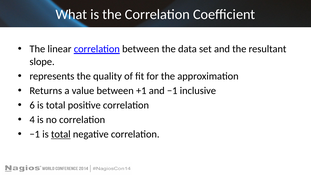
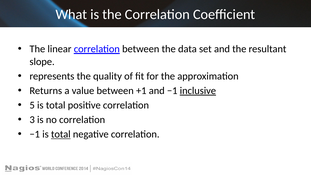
inclusive underline: none -> present (198, 91)
6: 6 -> 5 (32, 105)
4: 4 -> 3 (32, 120)
